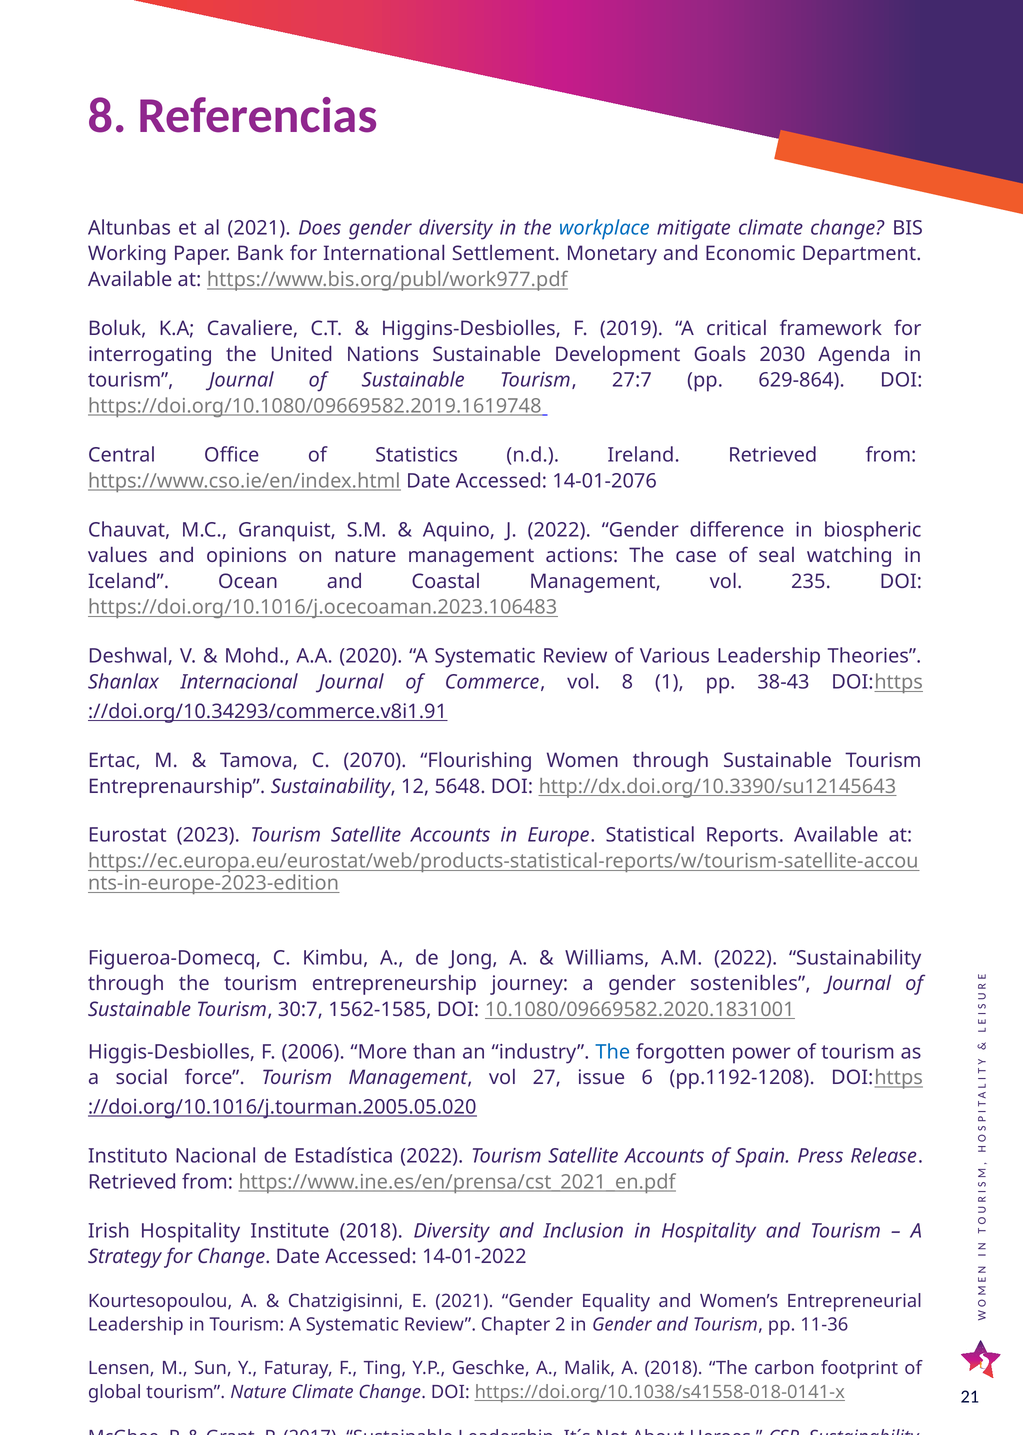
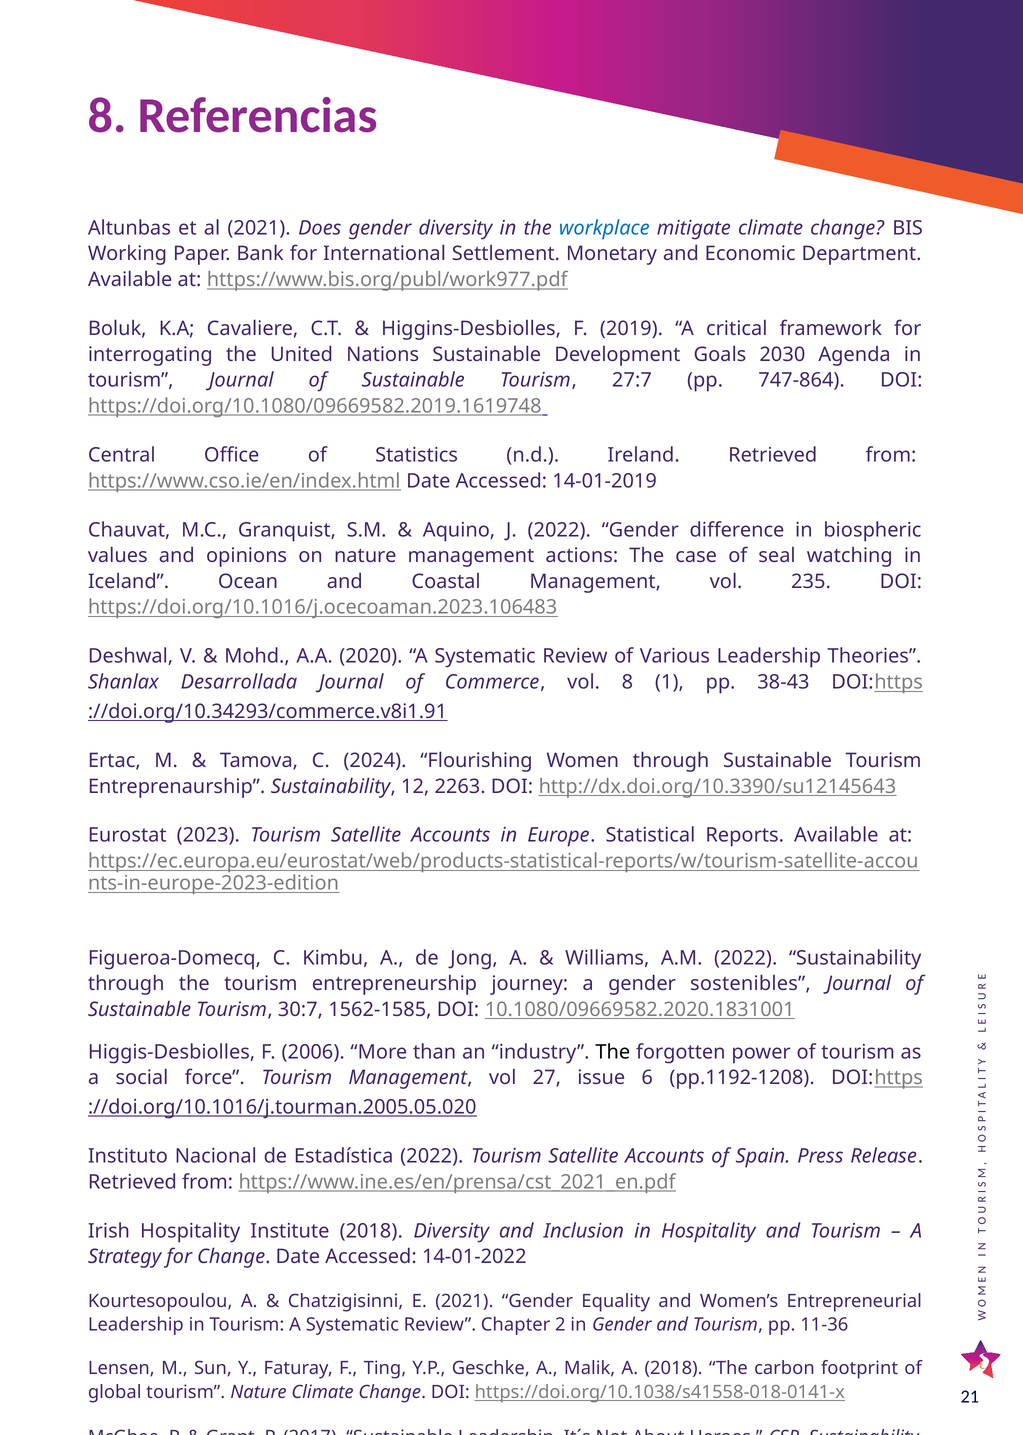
629-864: 629-864 -> 747-864 (802, 380)
14-01-2076: 14-01-2076 -> 14-01-2019 (605, 481)
Internacional: Internacional -> Desarrollada (239, 682)
2070: 2070 -> 2024 (375, 760)
5648: 5648 -> 2263 (460, 786)
The colour: blue -> black (613, 1052)
